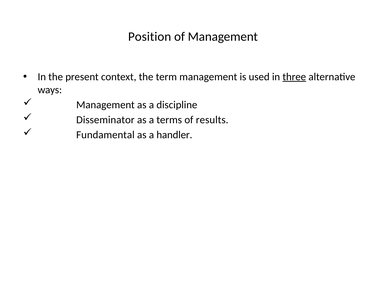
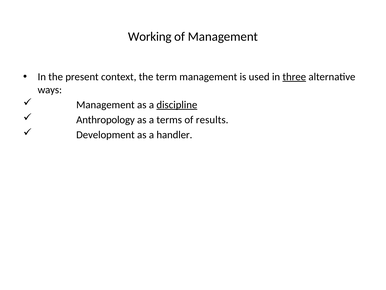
Position: Position -> Working (150, 37)
discipline underline: none -> present (177, 105)
Disseminator: Disseminator -> Anthropology (106, 120)
Fundamental: Fundamental -> Development (105, 135)
